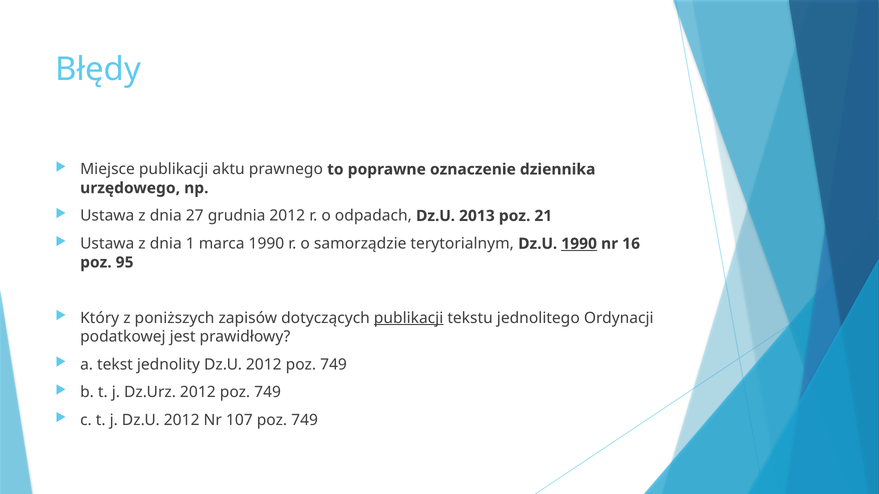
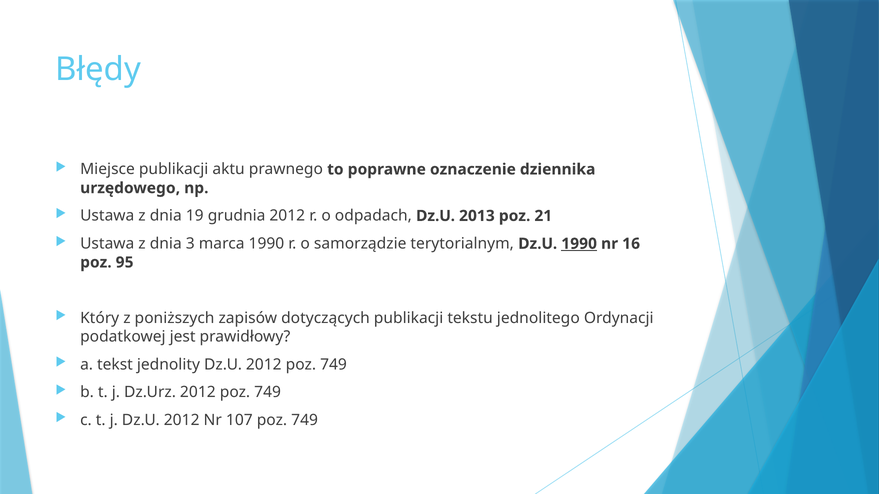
27: 27 -> 19 (195, 216)
1: 1 -> 3 (190, 244)
publikacji underline: present -> none (409, 318)
